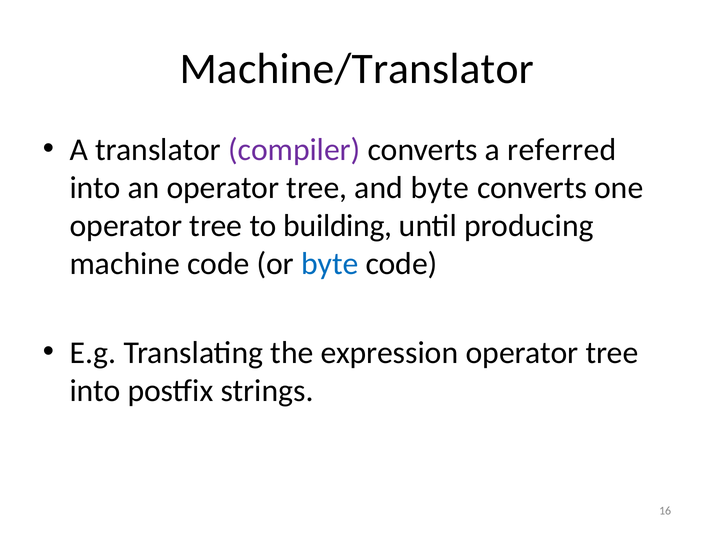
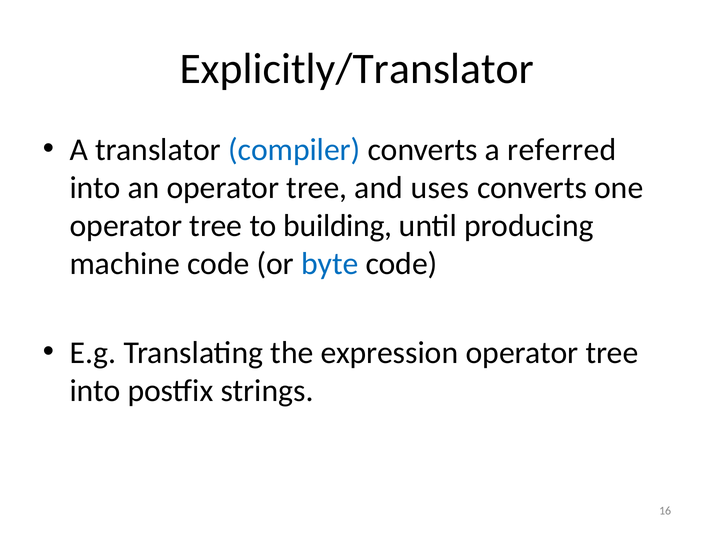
Machine/Translator: Machine/Translator -> Explicitly/Translator (357, 69)
compiler colour: purple -> blue (294, 150)
and byte: byte -> uses (440, 188)
